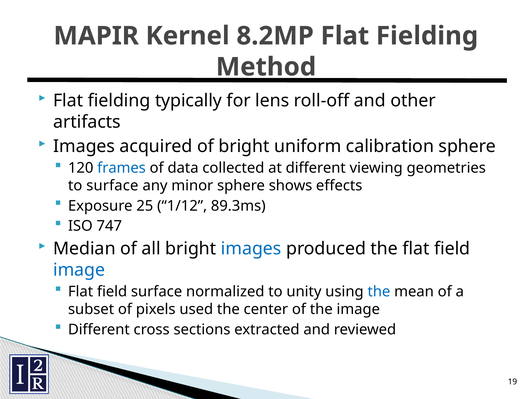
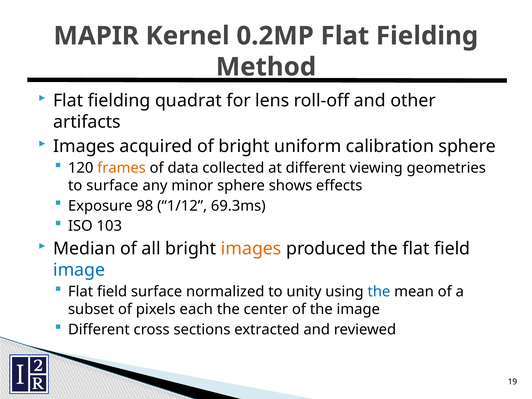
8.2MP: 8.2MP -> 0.2MP (275, 36)
typically: typically -> quadrat (188, 101)
frames colour: blue -> orange (122, 168)
25: 25 -> 98 (145, 206)
89.3ms: 89.3ms -> 69.3ms (238, 206)
747: 747 -> 103 (109, 226)
images colour: blue -> orange (251, 249)
used: used -> each (196, 309)
